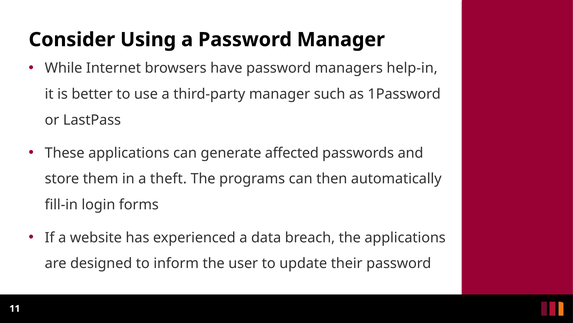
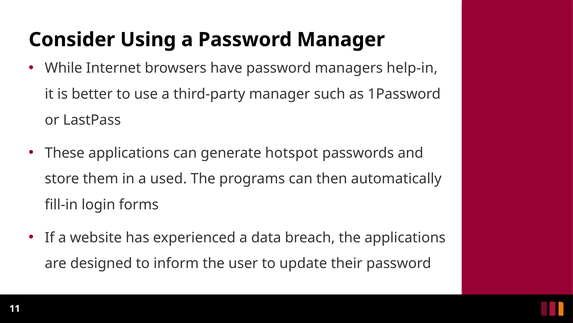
affected: affected -> hotspot (292, 153)
theft: theft -> used (168, 178)
